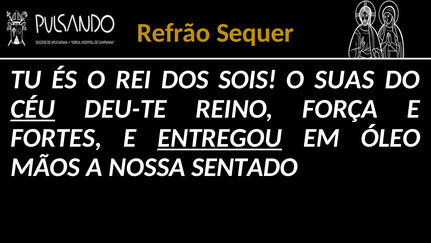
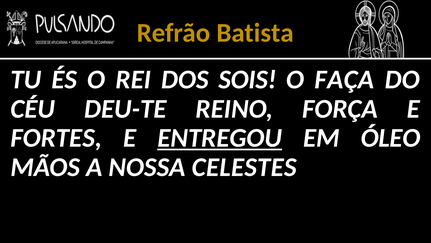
Sequer: Sequer -> Batista (255, 33)
SUAS: SUAS -> FAÇA (344, 79)
CÉU underline: present -> none (33, 109)
SENTADO: SENTADO -> CELESTES (244, 167)
